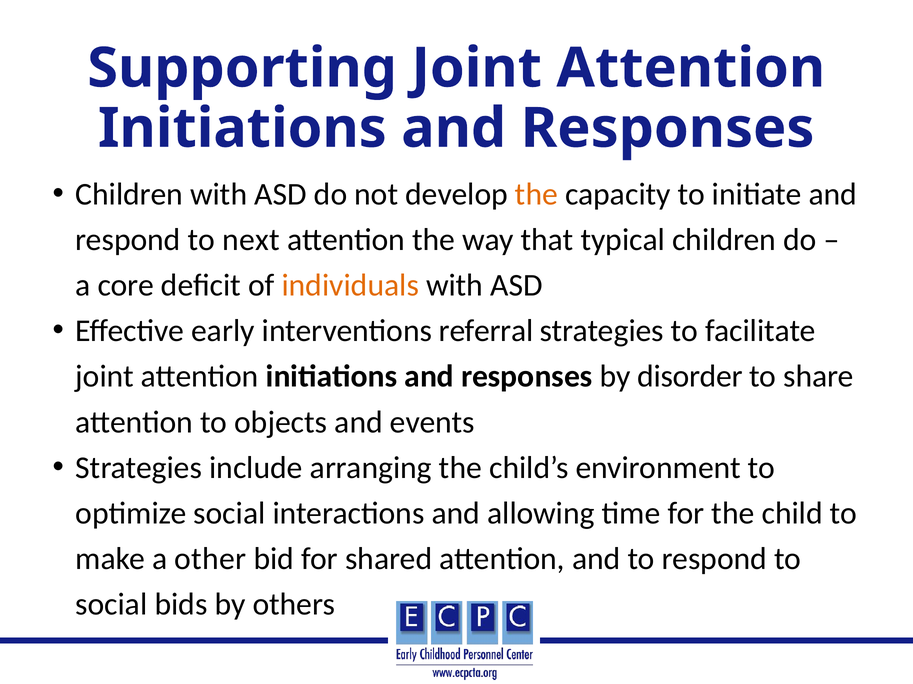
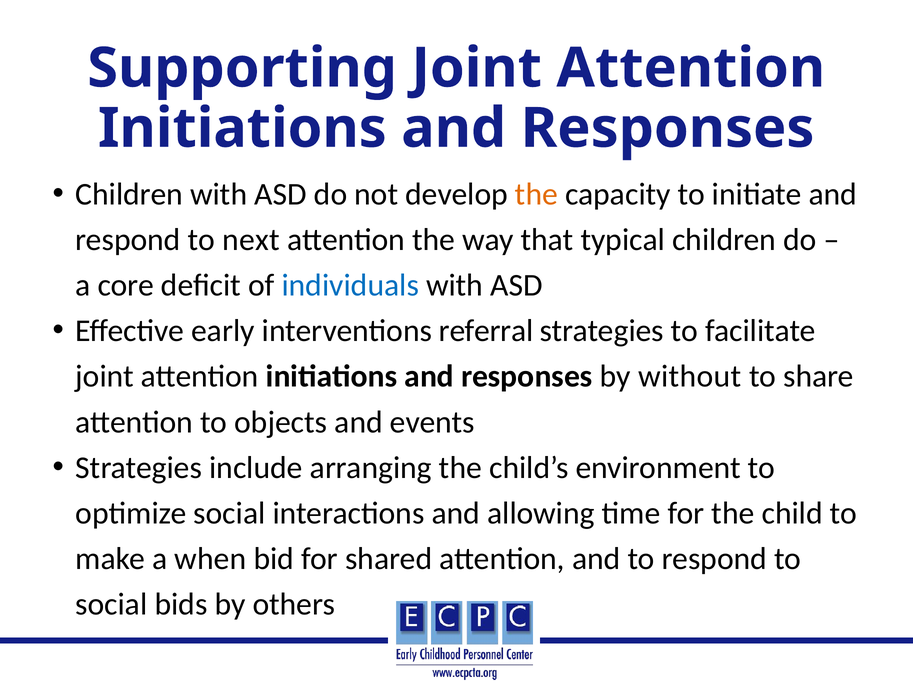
individuals colour: orange -> blue (350, 286)
disorder: disorder -> without (690, 377)
other: other -> when (210, 559)
